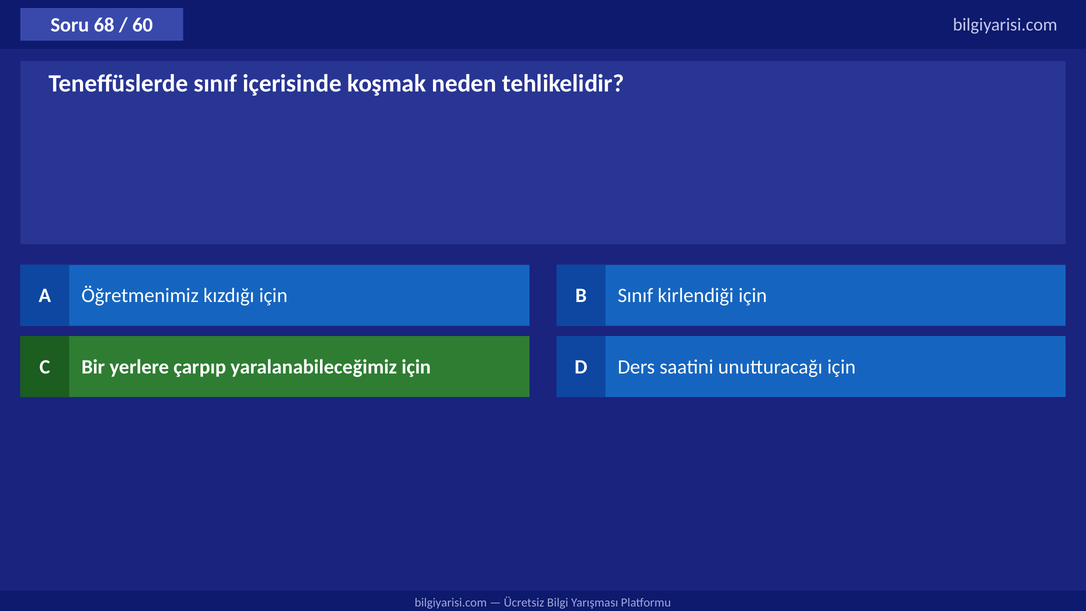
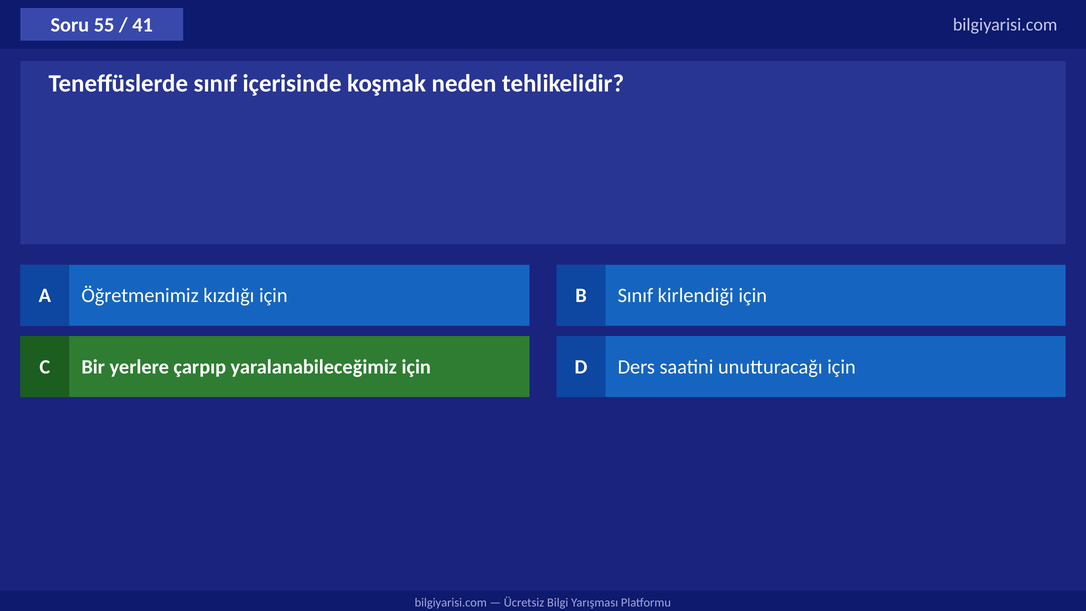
68: 68 -> 55 (104, 25)
60: 60 -> 41 (143, 25)
